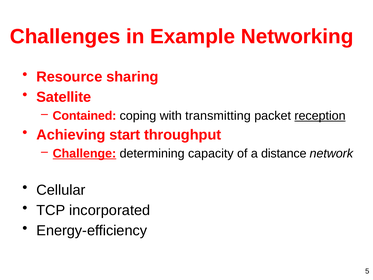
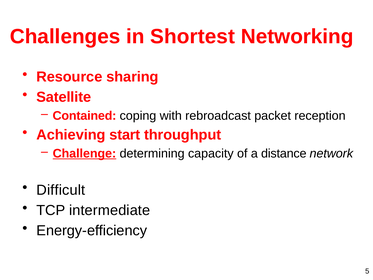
Example: Example -> Shortest (193, 37)
transmitting: transmitting -> rebroadcast (218, 116)
reception underline: present -> none (320, 116)
Cellular: Cellular -> Difficult (61, 190)
incorporated: incorporated -> intermediate (110, 210)
